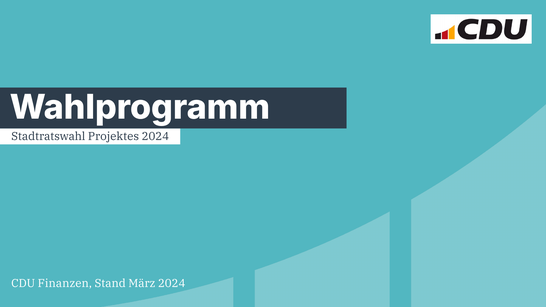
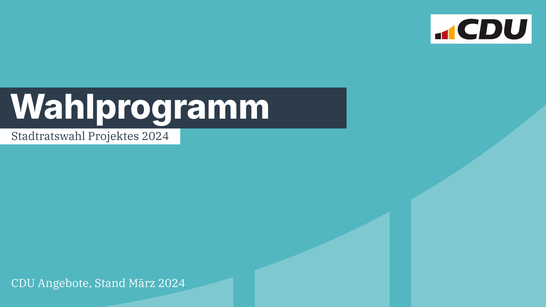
Finanzen: Finanzen -> Angebote (65, 284)
